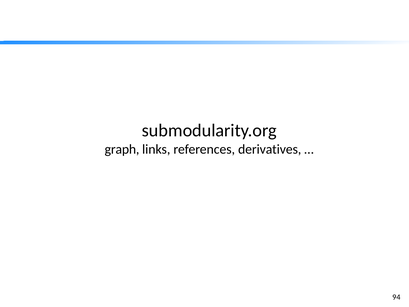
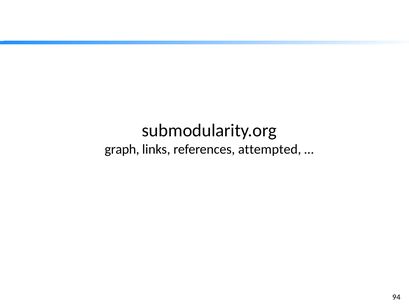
derivatives: derivatives -> attempted (270, 149)
